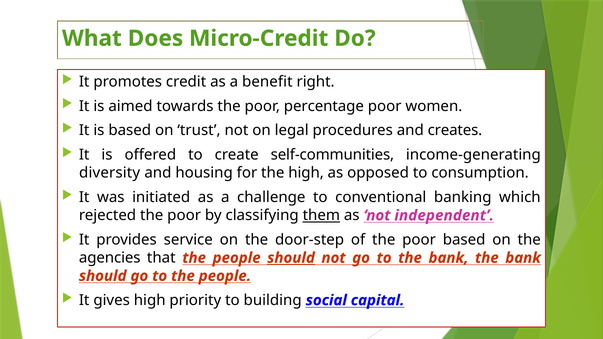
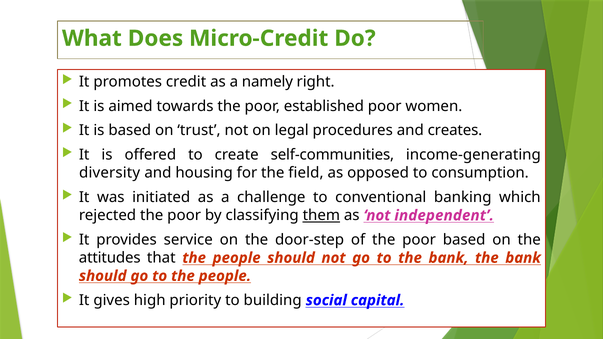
benefit: benefit -> namely (267, 82)
percentage: percentage -> established (324, 106)
the high: high -> field (306, 173)
agencies: agencies -> attitudes (110, 258)
should underline: present -> none (291, 258)
